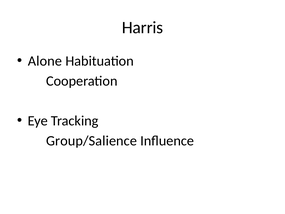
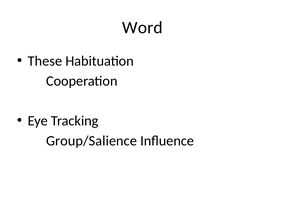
Harris: Harris -> Word (142, 28)
Alone: Alone -> These (45, 61)
